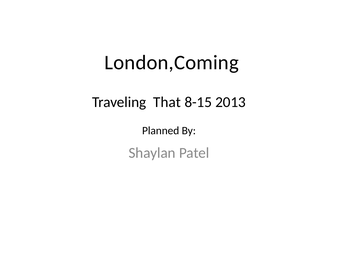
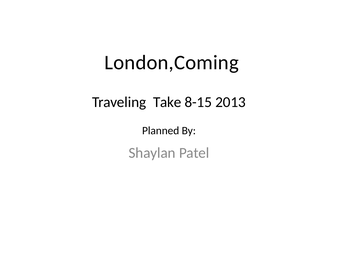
That: That -> Take (167, 102)
